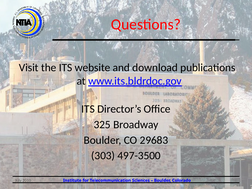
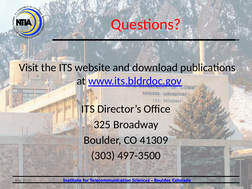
29683: 29683 -> 41309 (154, 140)
